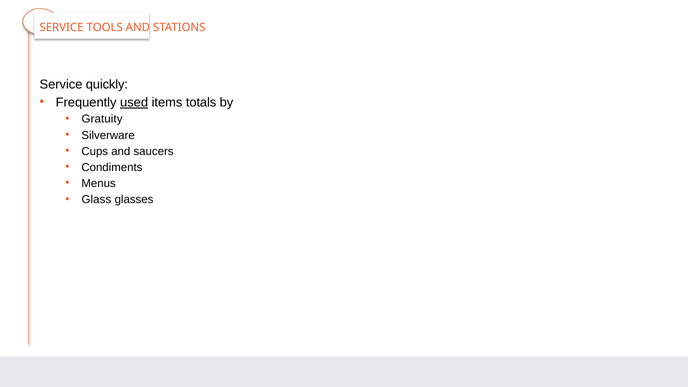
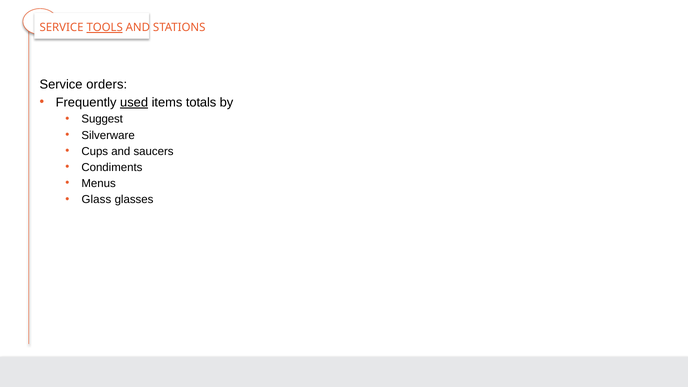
TOOLS underline: none -> present (105, 28)
quickly: quickly -> orders (107, 84)
Gratuity: Gratuity -> Suggest (102, 119)
